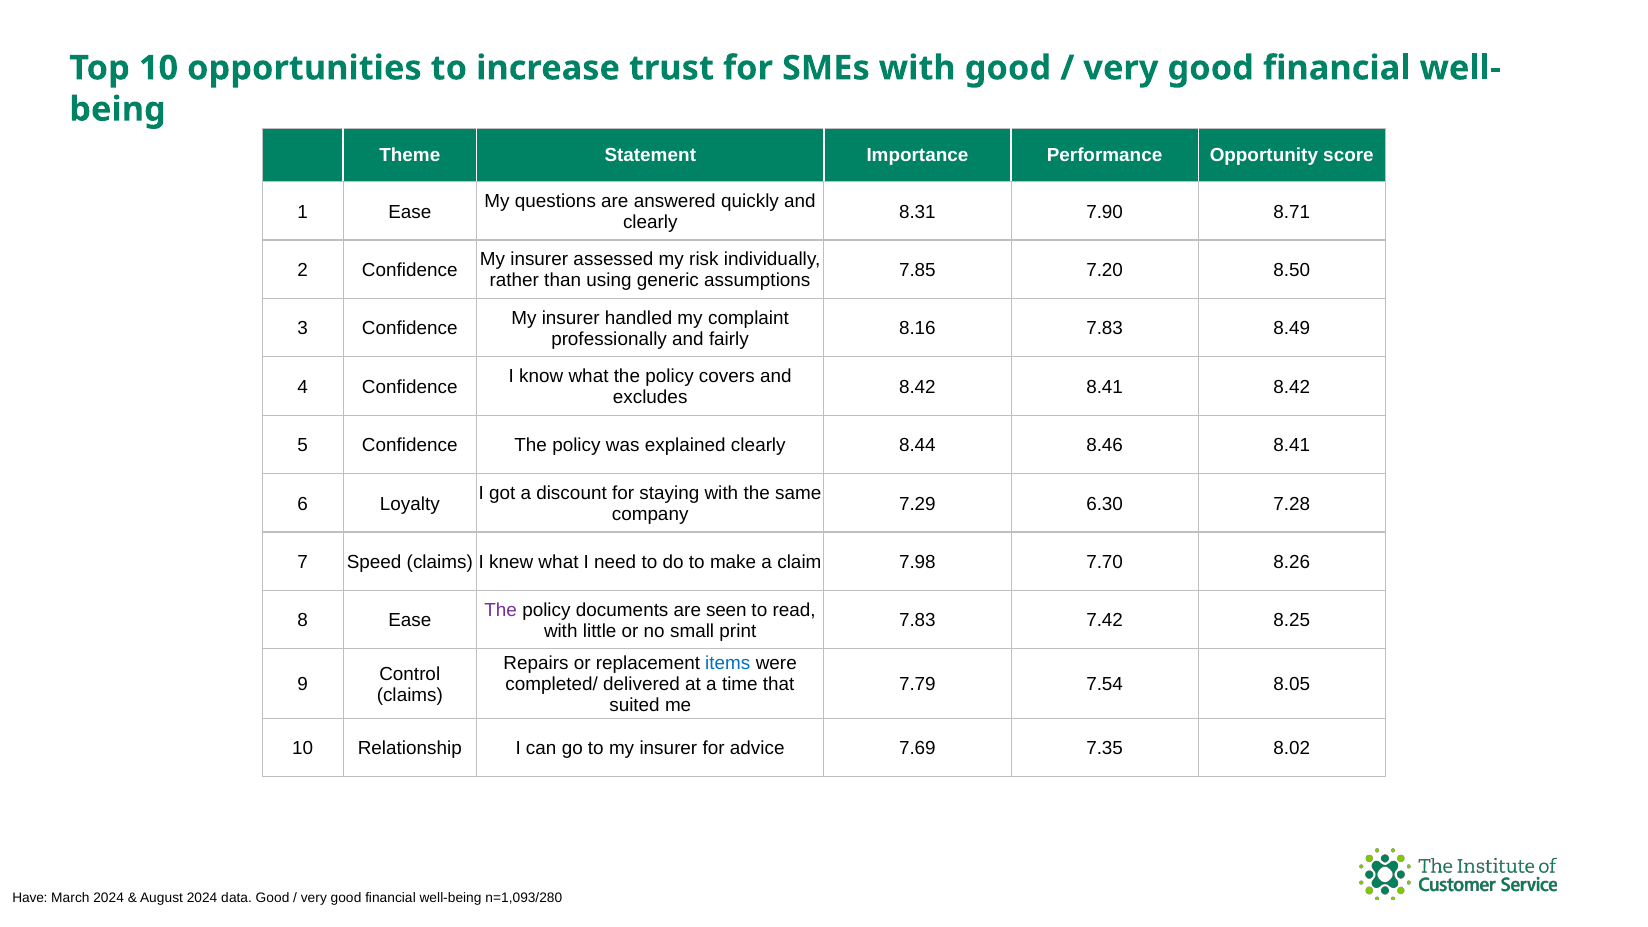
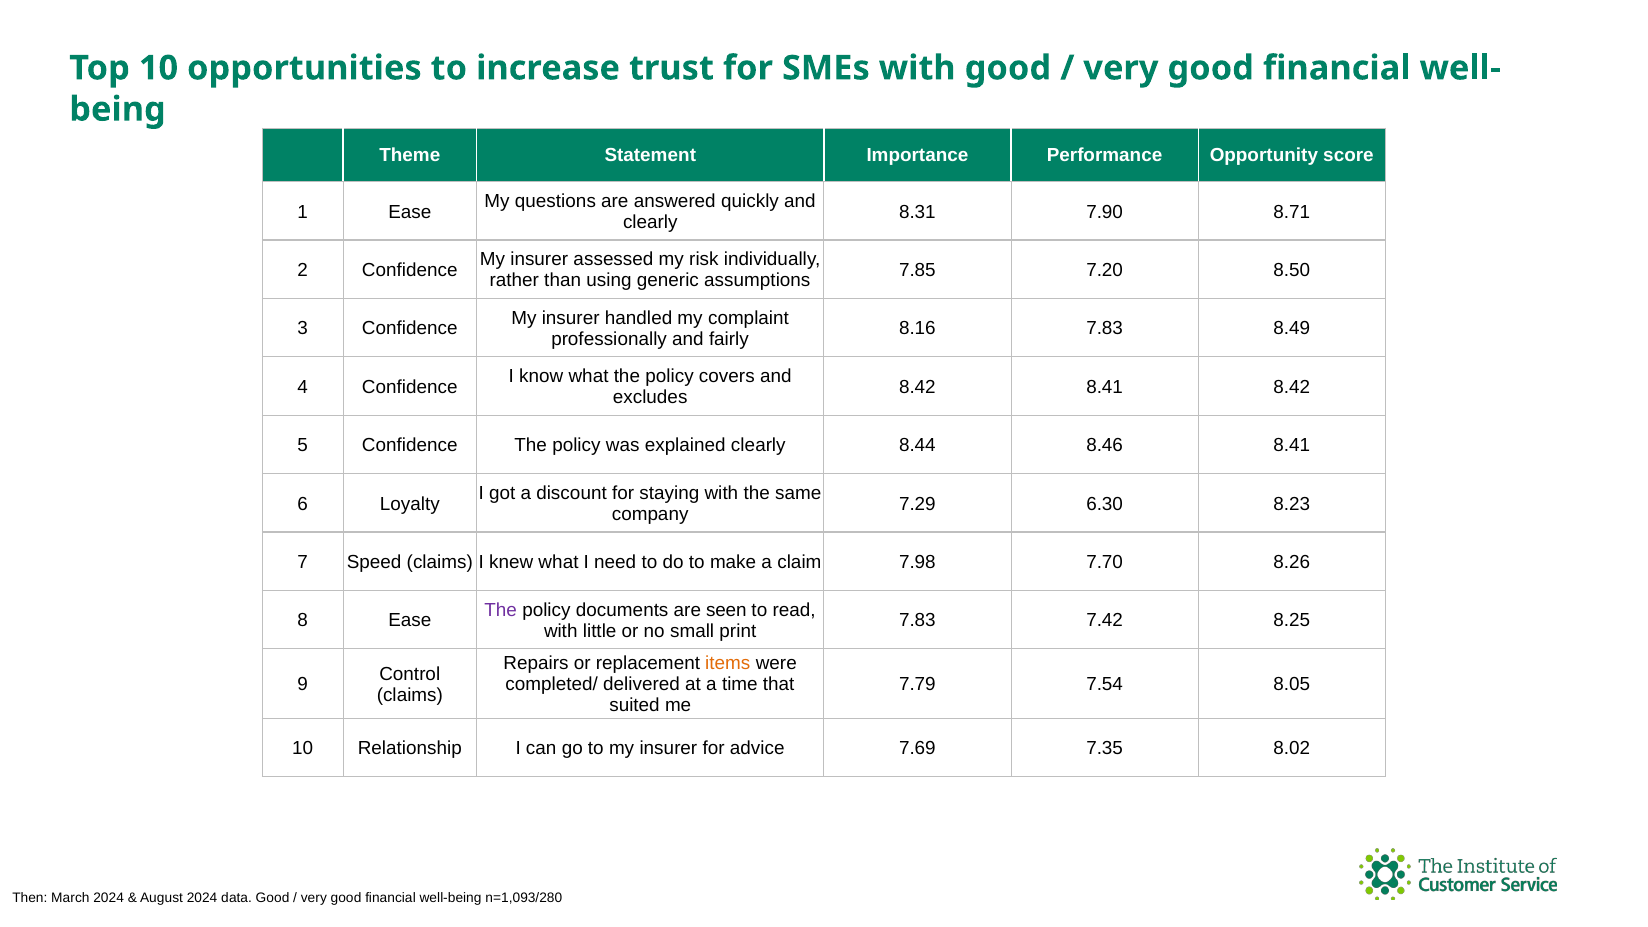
7.28: 7.28 -> 8.23 (1292, 504)
items colour: blue -> orange (728, 663)
Have: Have -> Then (30, 898)
